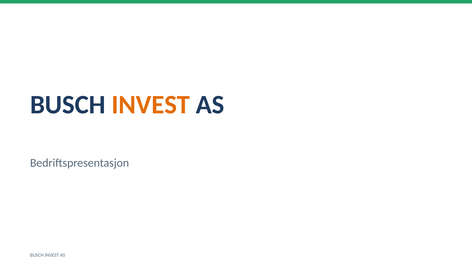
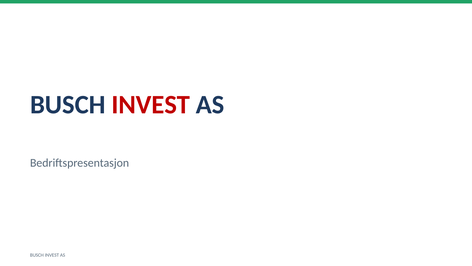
INVEST colour: orange -> red (151, 105)
